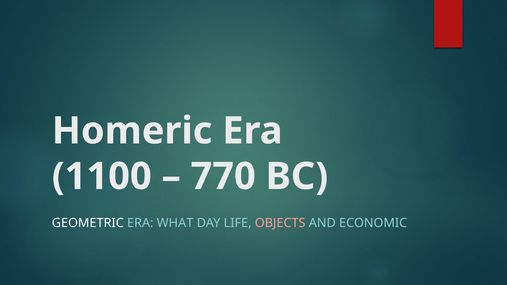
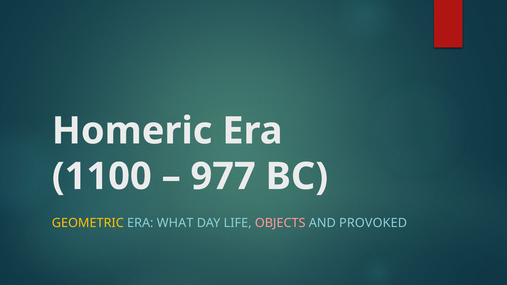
770: 770 -> 977 (223, 177)
GEOMETRIC colour: white -> yellow (88, 223)
ECONOMIC: ECONOMIC -> PROVOKED (373, 223)
